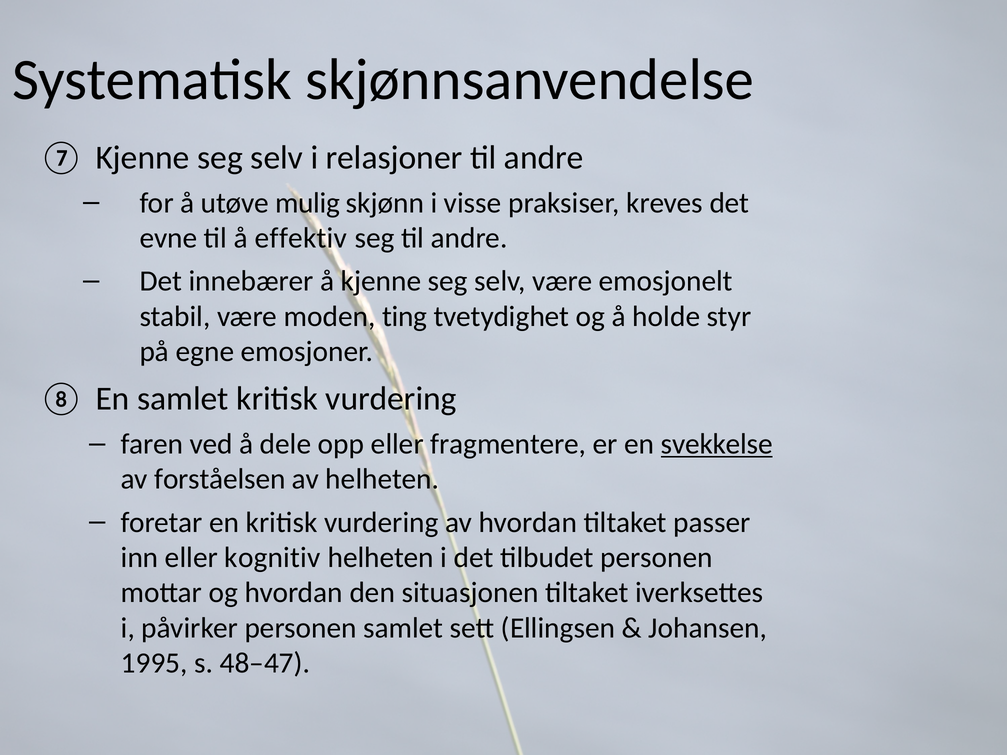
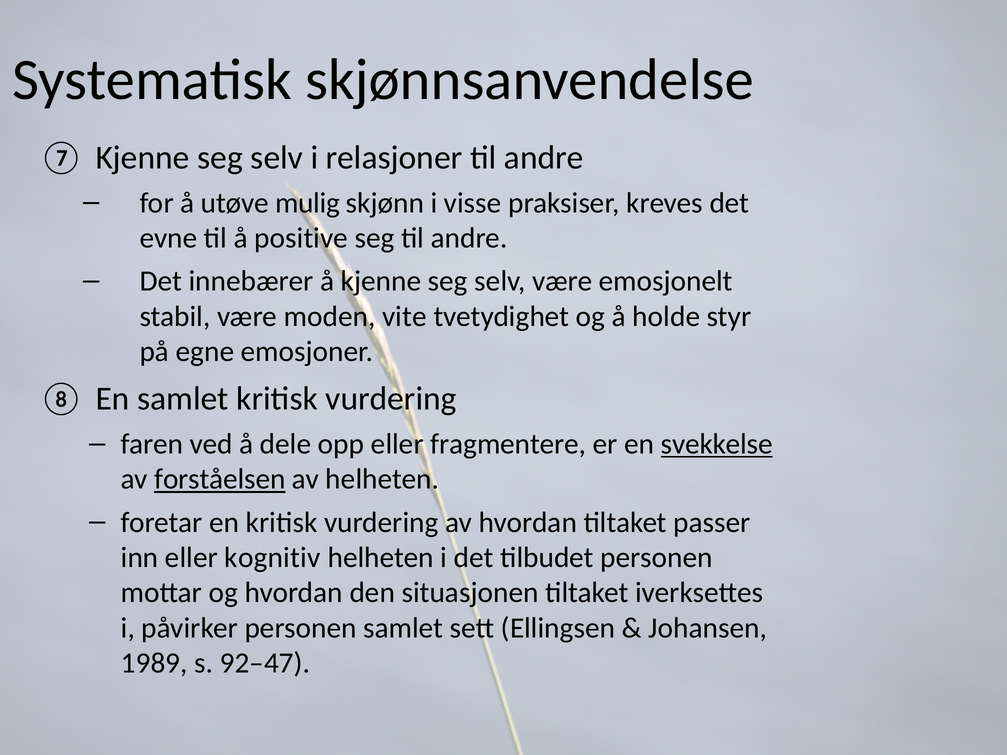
effektiv: effektiv -> positive (301, 238)
ting: ting -> vite (404, 317)
forståelsen underline: none -> present (220, 479)
1995: 1995 -> 1989 (154, 663)
48–47: 48–47 -> 92–47 (265, 663)
